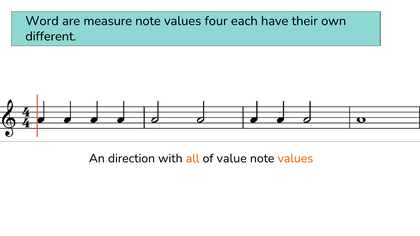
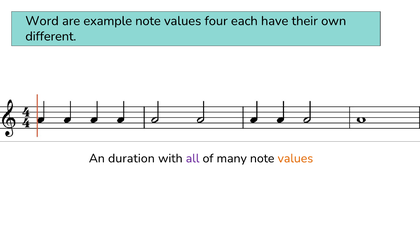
measure: measure -> example (108, 21)
direction: direction -> duration (131, 159)
all colour: orange -> purple (193, 159)
value: value -> many (232, 159)
